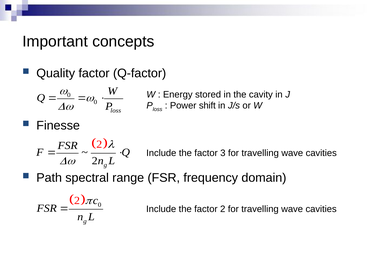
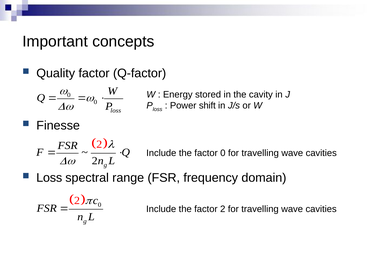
factor 3: 3 -> 0 (223, 153)
Path: Path -> Loss (49, 178)
